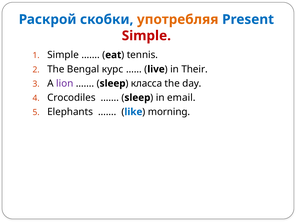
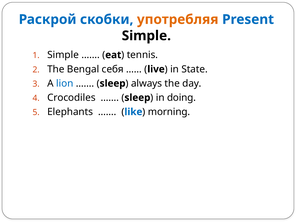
Simple colour: red -> black (146, 36)
курс: курс -> себя (113, 69)
Their: Their -> State (195, 69)
lion colour: purple -> blue (65, 83)
класса: класса -> always (147, 83)
email: email -> doing (181, 98)
